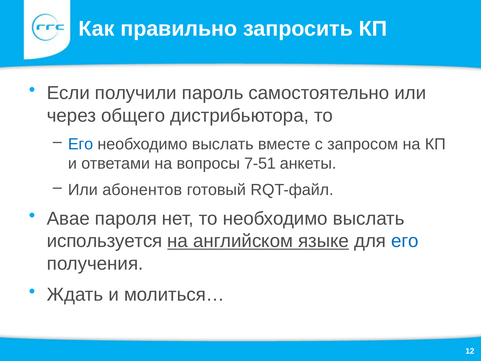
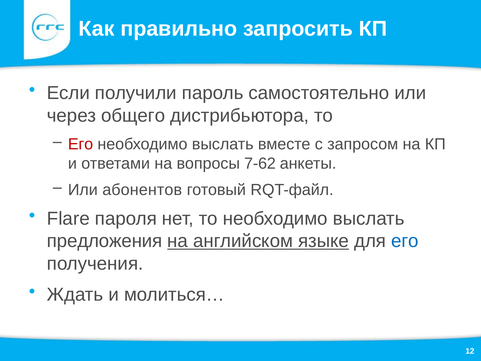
Его colour: blue -> red (81, 144)
7-51: 7-51 -> 7-62 (260, 163)
Авае: Авае -> Flare (68, 219)
используется: используется -> предложения (105, 241)
